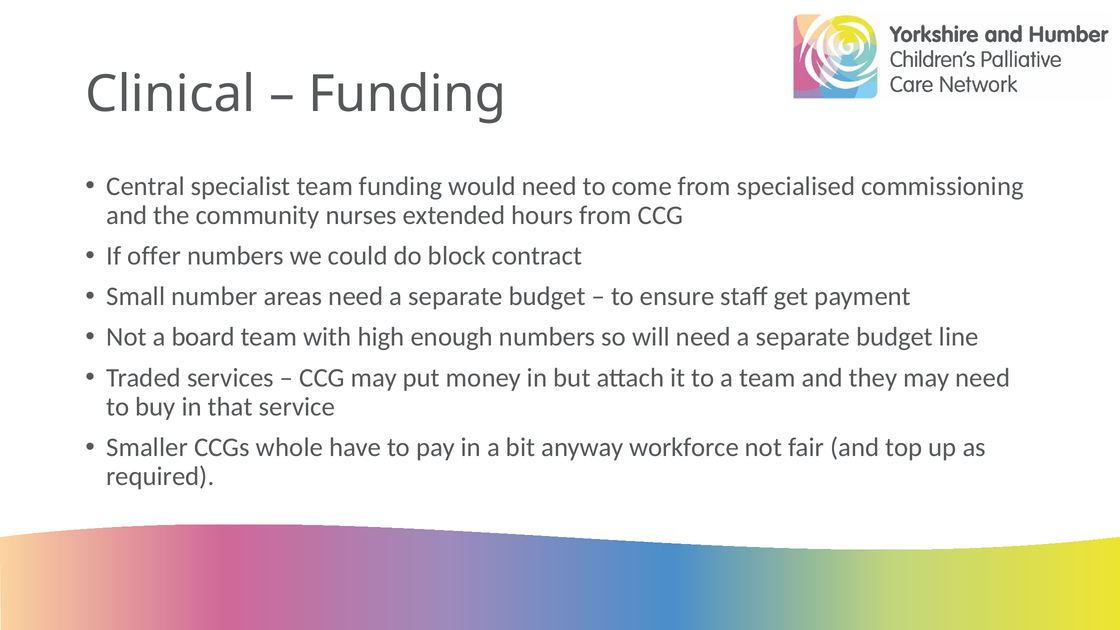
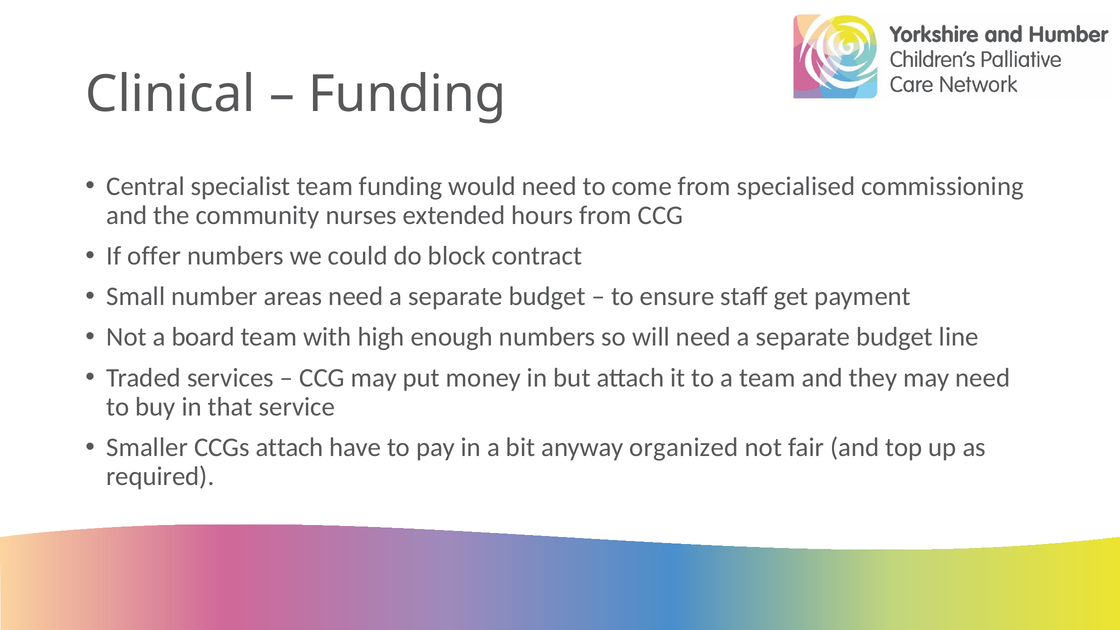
CCGs whole: whole -> attach (290, 447)
workforce: workforce -> organized (684, 447)
